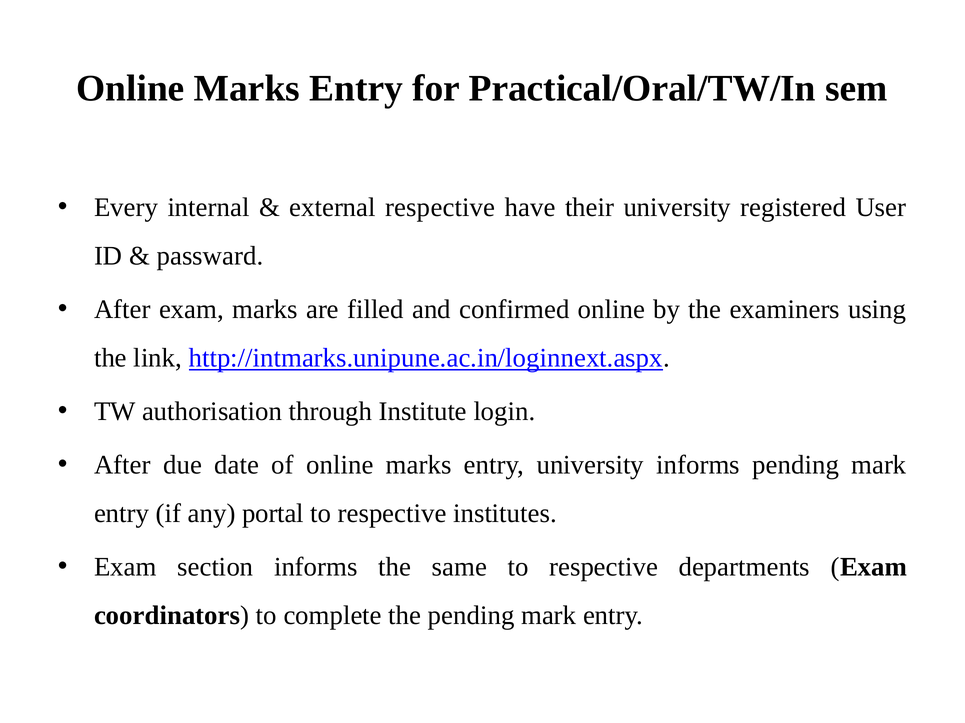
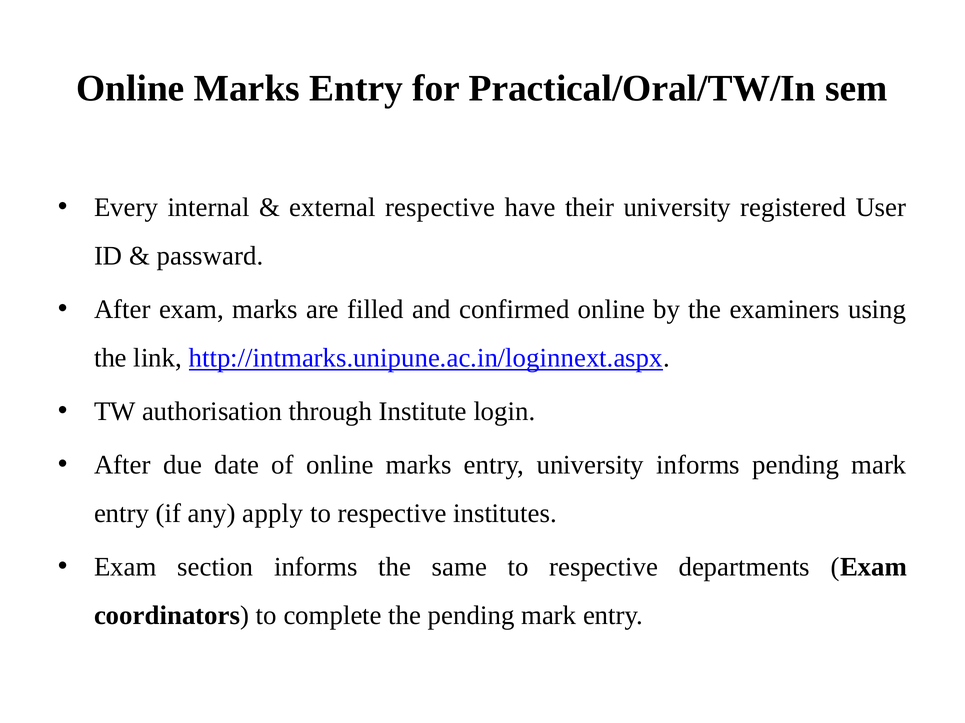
portal: portal -> apply (273, 514)
